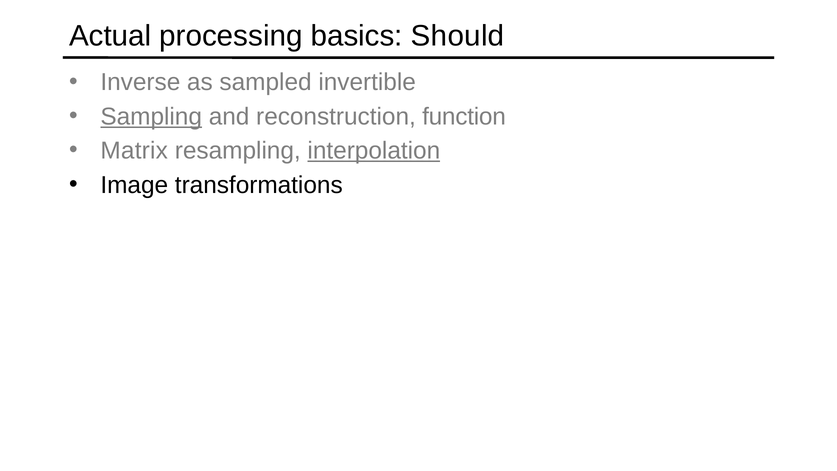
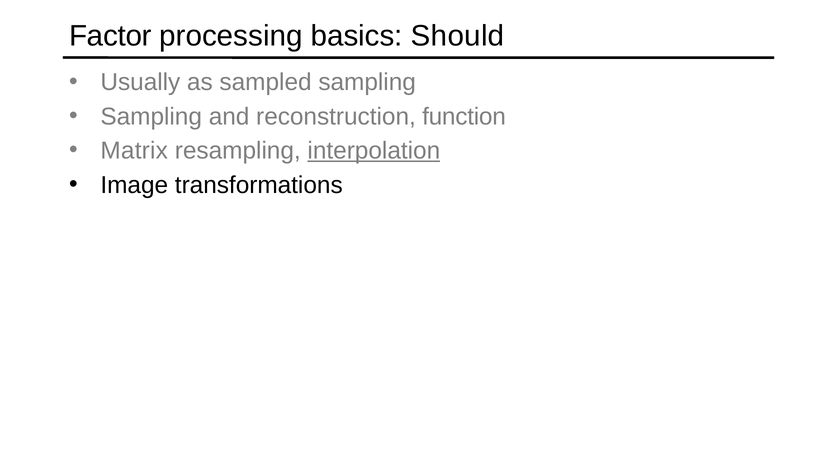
Actual: Actual -> Factor (110, 36)
Inverse: Inverse -> Usually (140, 82)
sampled invertible: invertible -> sampling (367, 82)
Sampling underline: present -> none (151, 116)
